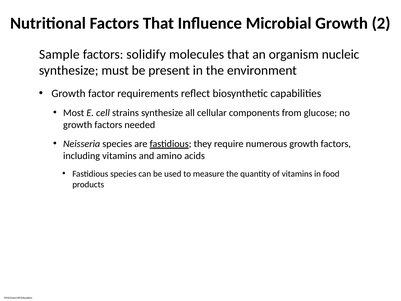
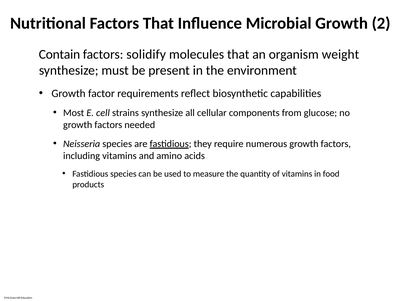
Sample: Sample -> Contain (59, 54)
nucleic: nucleic -> weight (340, 54)
